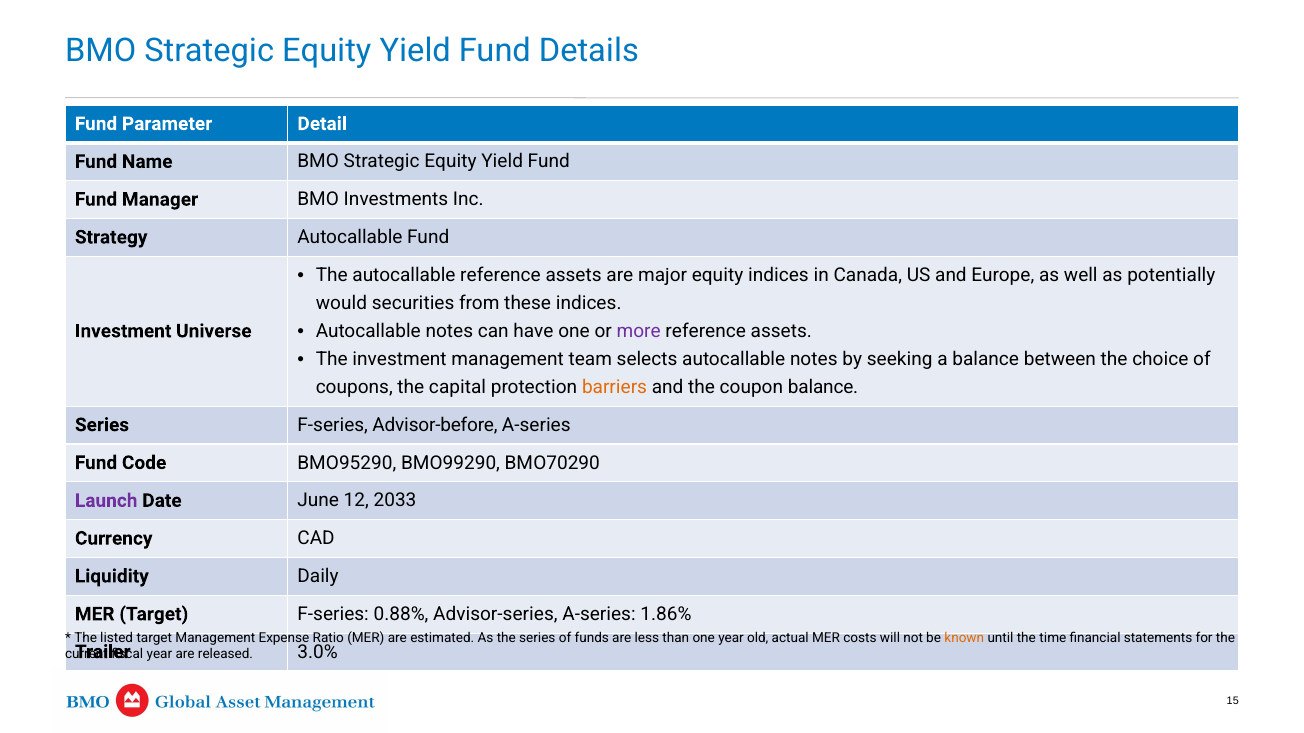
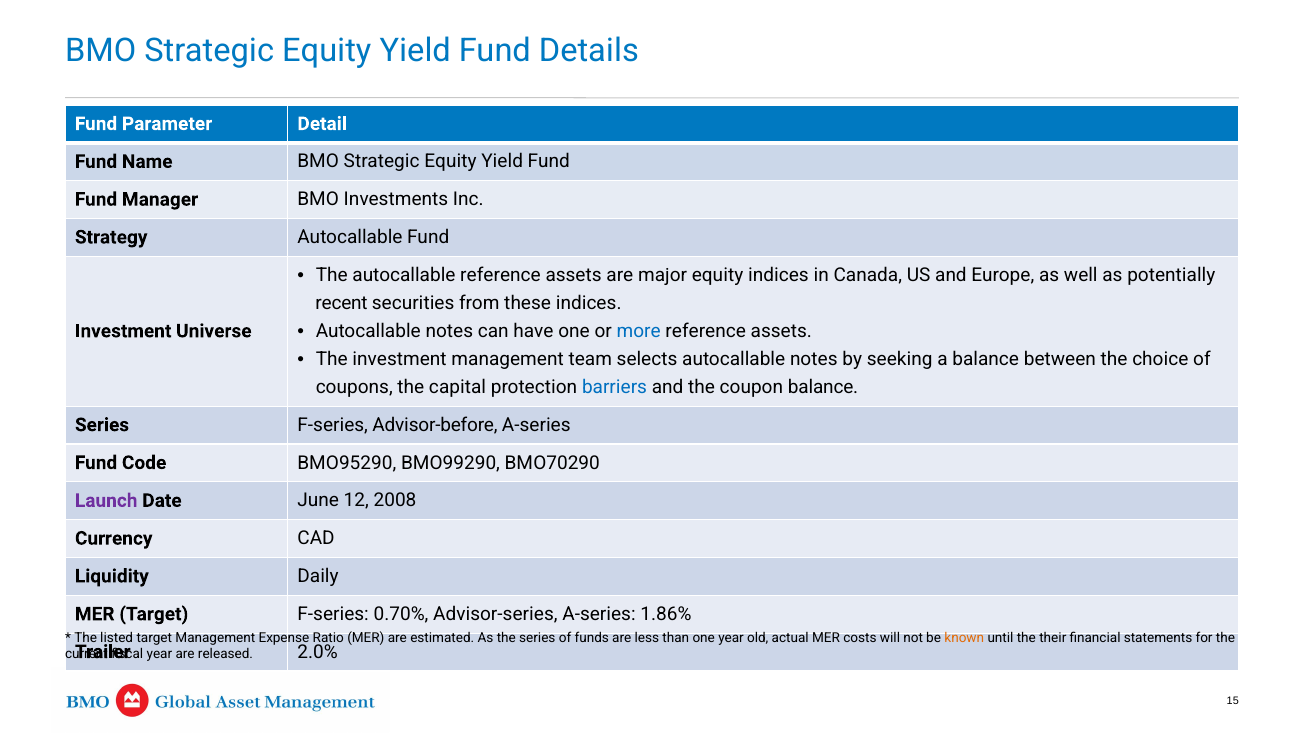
would: would -> recent (342, 303)
more colour: purple -> blue (639, 331)
barriers colour: orange -> blue (615, 387)
2033: 2033 -> 2008 (395, 501)
0.88%: 0.88% -> 0.70% (401, 614)
time: time -> their (1053, 638)
3.0%: 3.0% -> 2.0% (318, 652)
